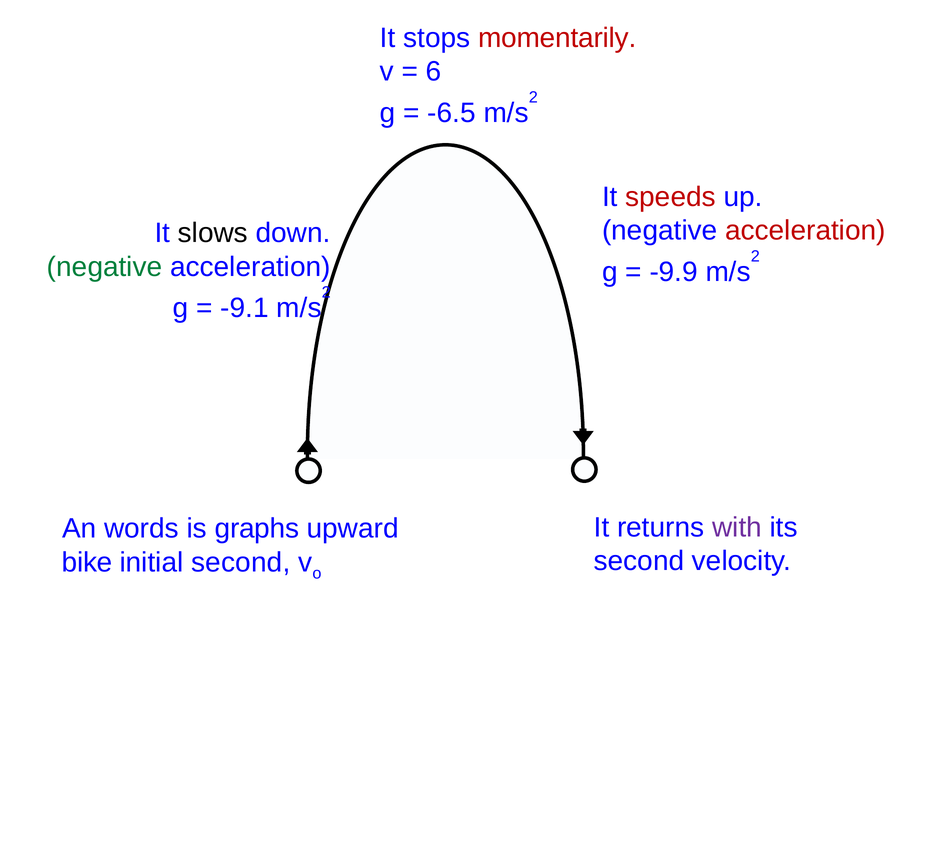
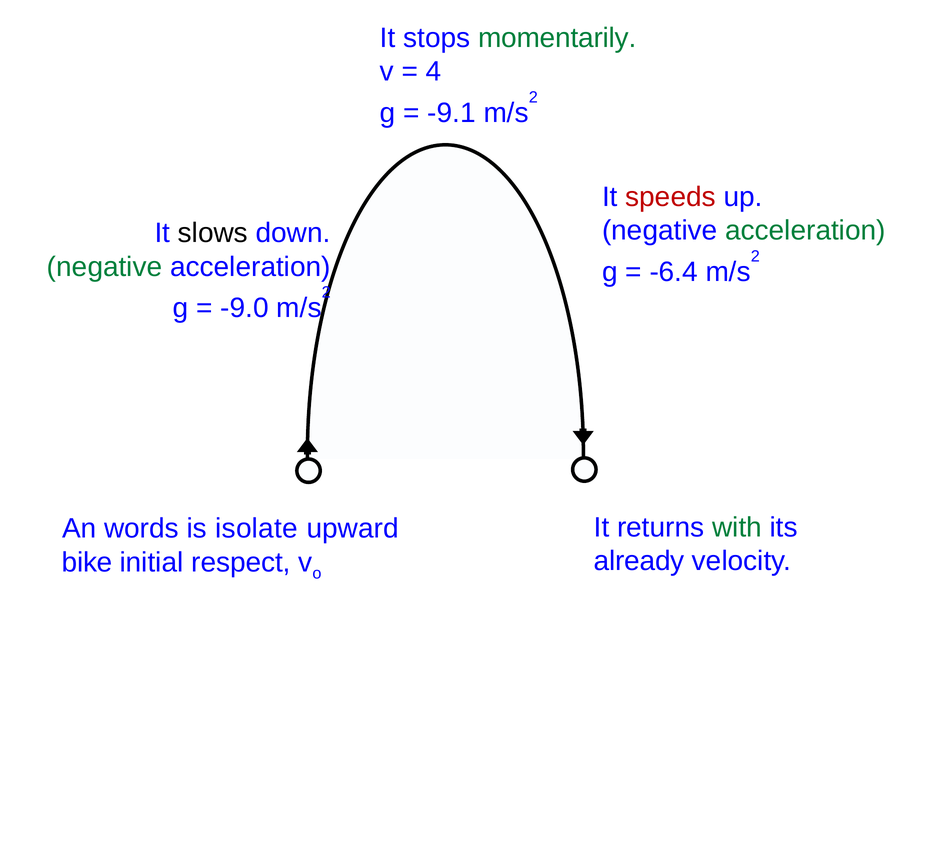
momentarily colour: red -> green (557, 38)
6: 6 -> 4 (434, 72)
-6.5: -6.5 -> -9.1 (452, 113)
acceleration colour: red -> green (805, 231)
-9.9: -9.9 -> -6.4 (674, 272)
-9.1: -9.1 -> -9.0 (245, 308)
with colour: purple -> green (737, 528)
graphs: graphs -> isolate (257, 529)
second: second -> already (639, 561)
initial second: second -> respect (241, 563)
